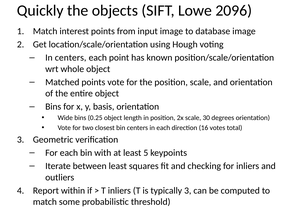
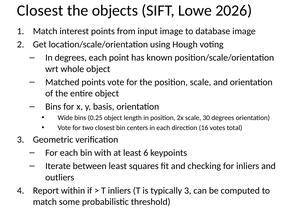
Quickly: Quickly -> Closest (40, 11)
2096: 2096 -> 2026 (234, 11)
In centers: centers -> degrees (71, 58)
5: 5 -> 6 (146, 153)
